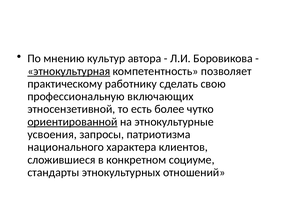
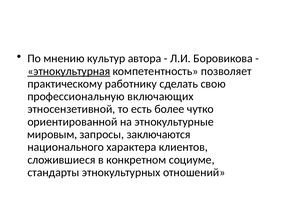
ориентированной underline: present -> none (72, 122)
усвоения: усвоения -> мировым (52, 134)
патриотизма: патриотизма -> заключаются (159, 134)
